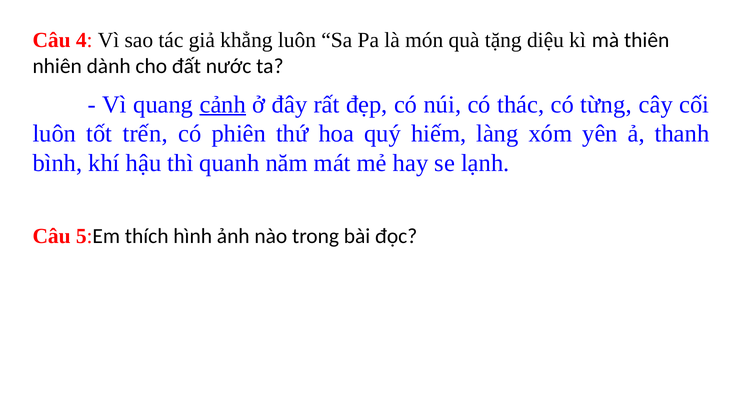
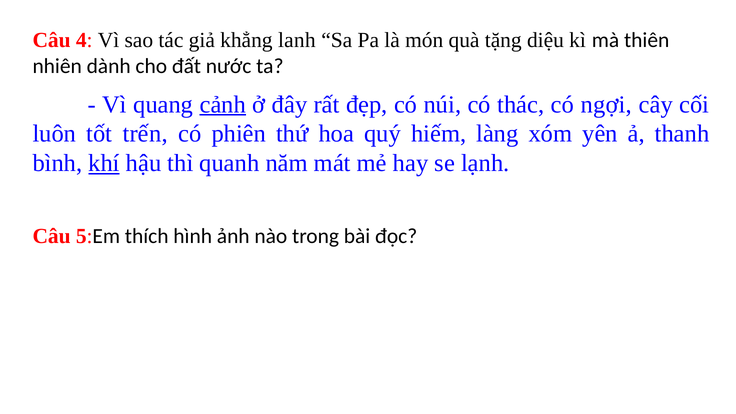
khẳng luôn: luôn -> lanh (297, 40)
từng: từng -> ngợi (606, 104)
khí underline: none -> present (104, 163)
